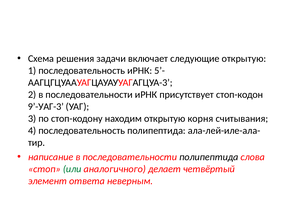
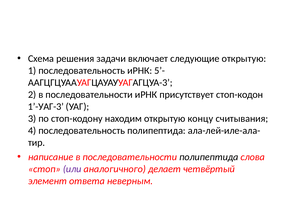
9’-УАГ-3: 9’-УАГ-3 -> 1’-УАГ-3 (46, 107)
корня: корня -> концу (200, 119)
или colour: green -> purple (72, 169)
